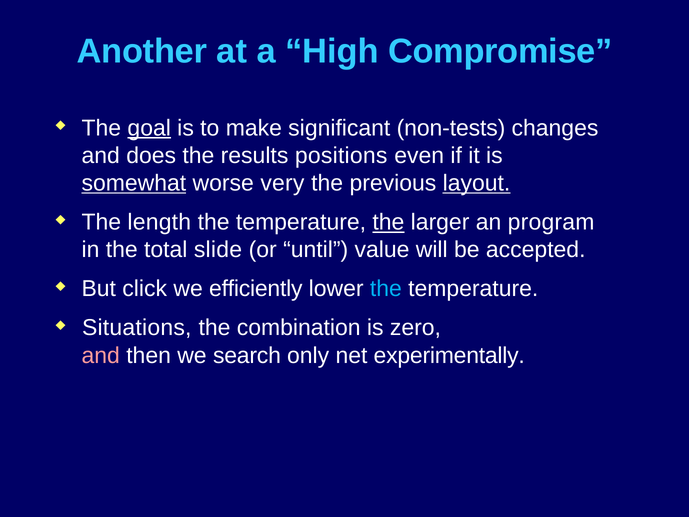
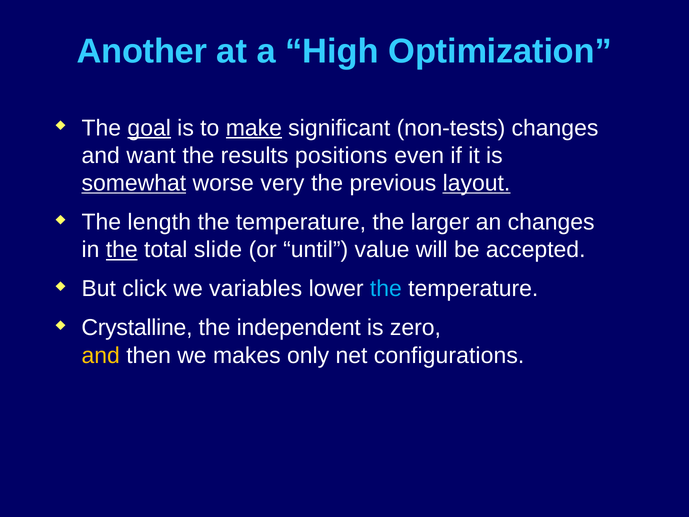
Compromise: Compromise -> Optimization (500, 51)
make underline: none -> present (254, 128)
does: does -> want (151, 156)
the underline: present -> none (388, 222)
an program: program -> changes (551, 222)
the underline: none -> present (122, 250)
efficiently: efficiently -> variables (256, 289)
Situations: Situations -> Crystalline (137, 328)
combination: combination -> independent (299, 328)
and colour: pink -> yellow (101, 355)
search: search -> makes (247, 355)
experimentally: experimentally -> configurations (449, 355)
